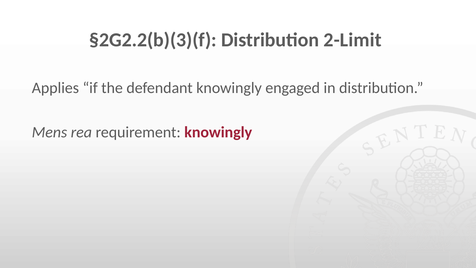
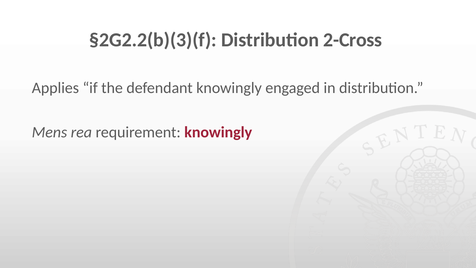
2-Limit: 2-Limit -> 2-Cross (353, 40)
